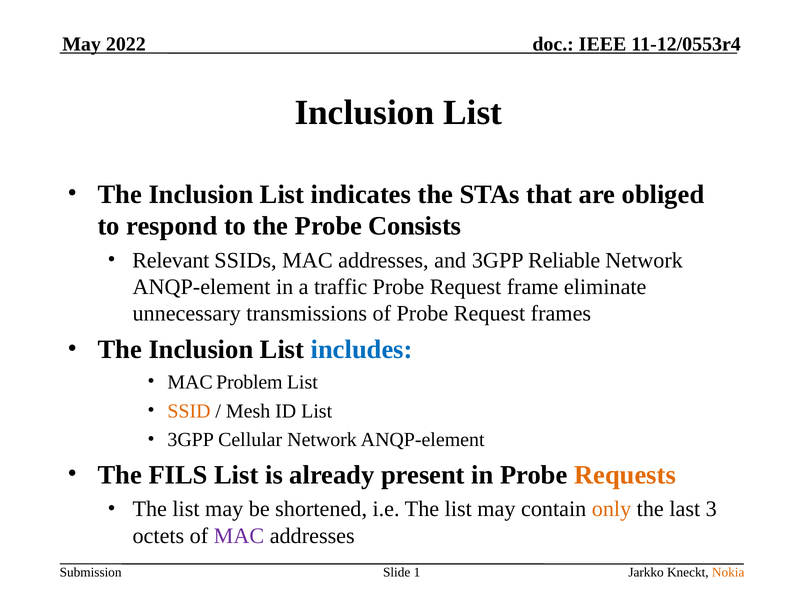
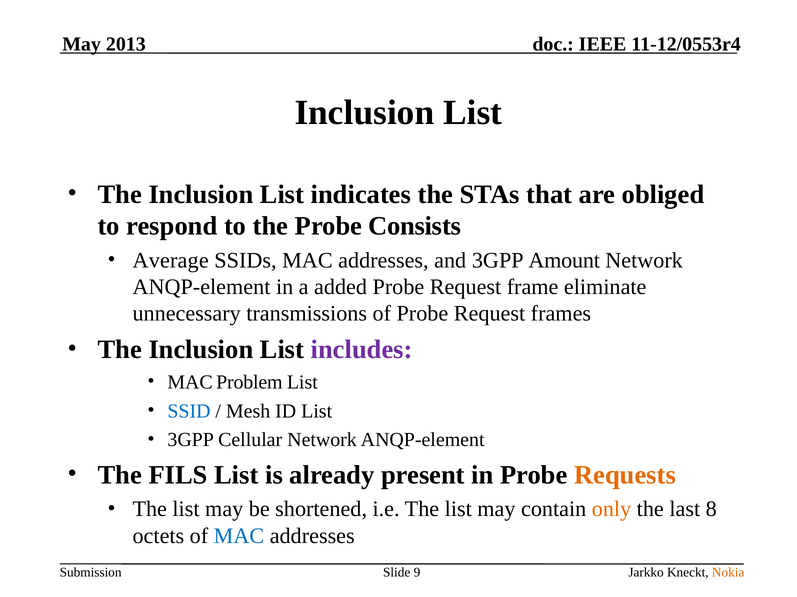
2022: 2022 -> 2013 (126, 44)
Relevant: Relevant -> Average (171, 261)
Reliable: Reliable -> Amount (564, 261)
traffic: traffic -> added (341, 287)
includes colour: blue -> purple (362, 350)
SSID colour: orange -> blue (189, 411)
3: 3 -> 8 (711, 510)
MAC colour: purple -> blue (239, 536)
1: 1 -> 9 (417, 573)
